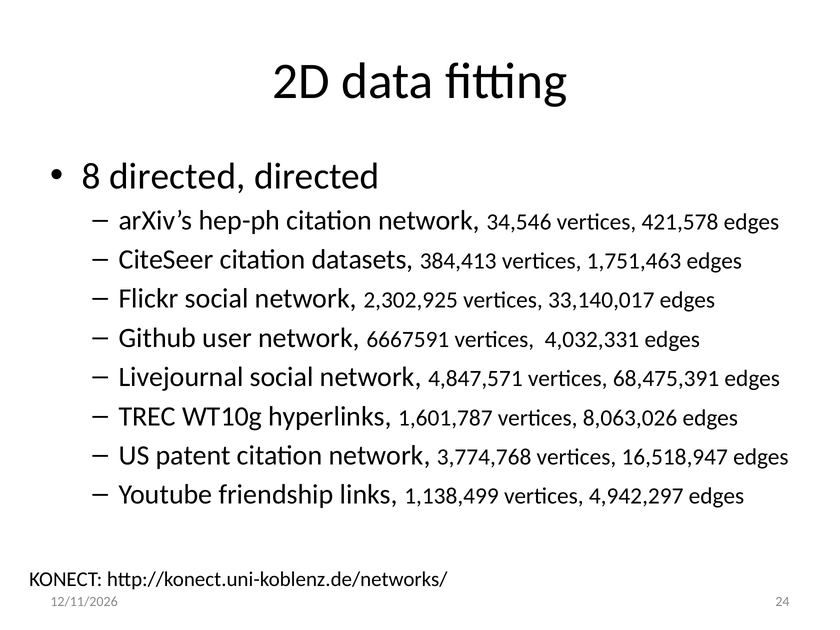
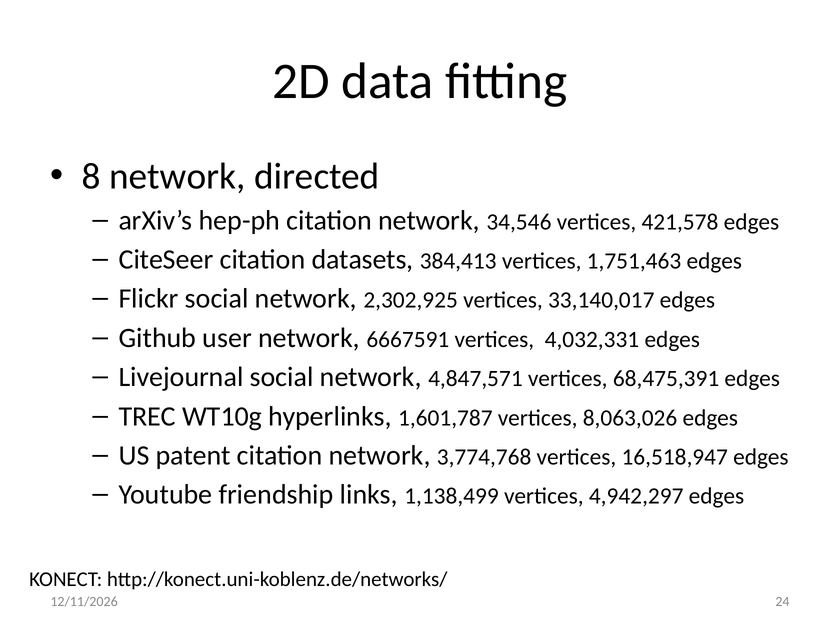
8 directed: directed -> network (177, 176)
